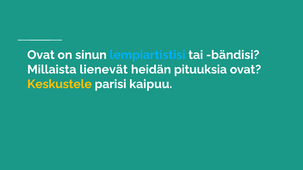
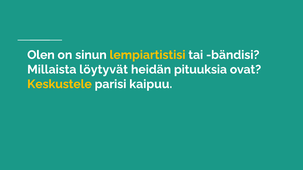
Ovat: Ovat -> Olen (41, 55)
lempiartistisi colour: light blue -> yellow (148, 55)
lienevät: lienevät -> löytyvät (104, 70)
